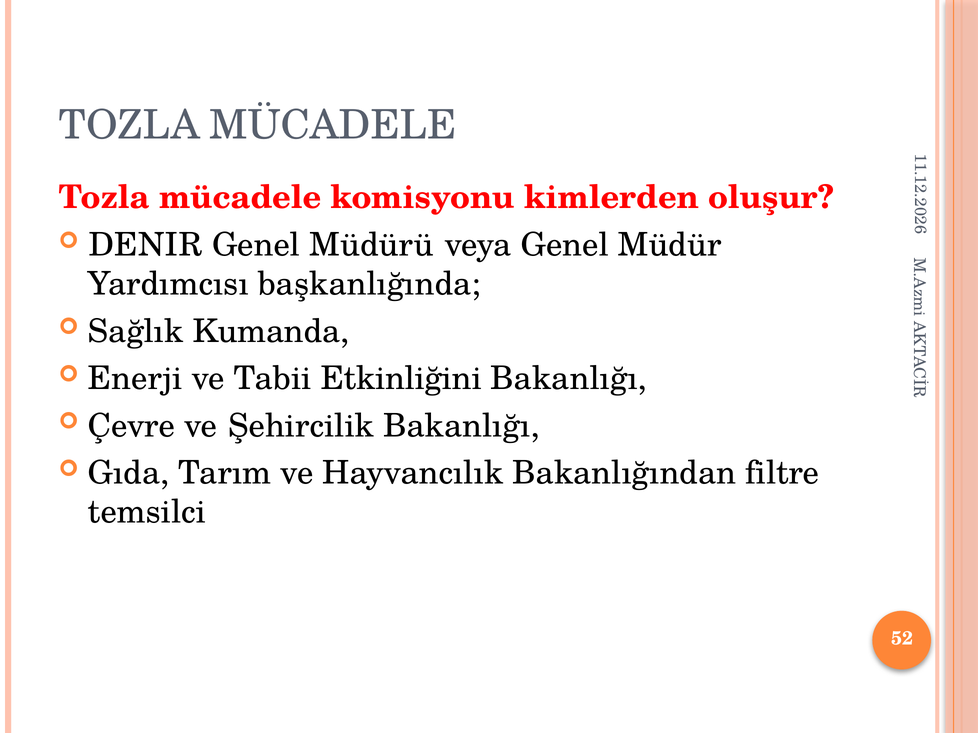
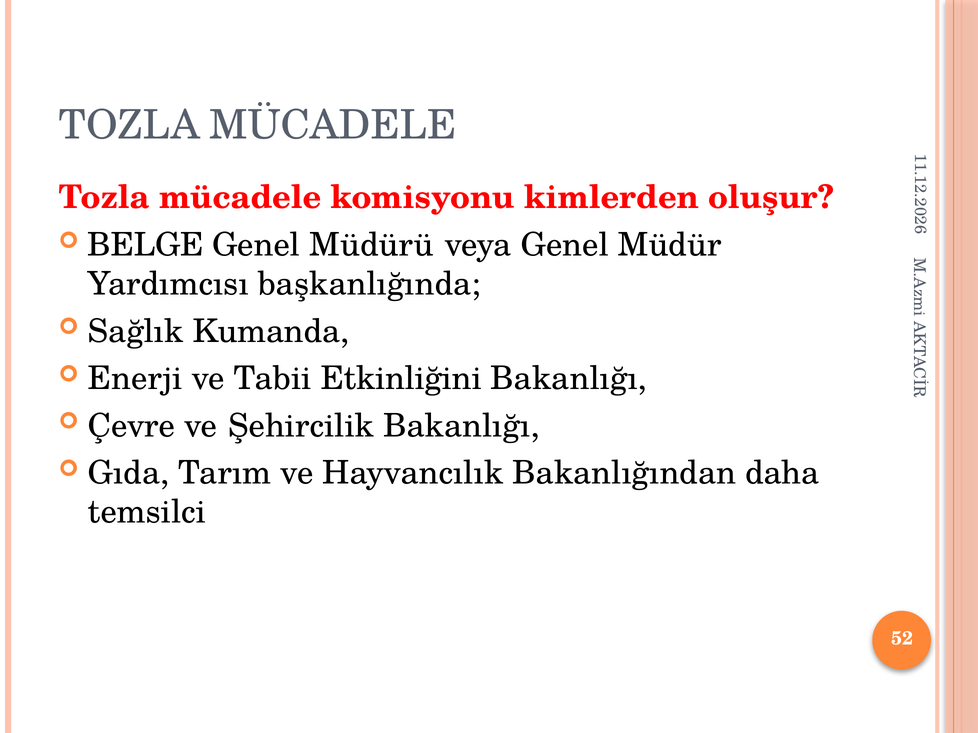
DENIR: DENIR -> BELGE (146, 245)
filtre: filtre -> daha (782, 473)
